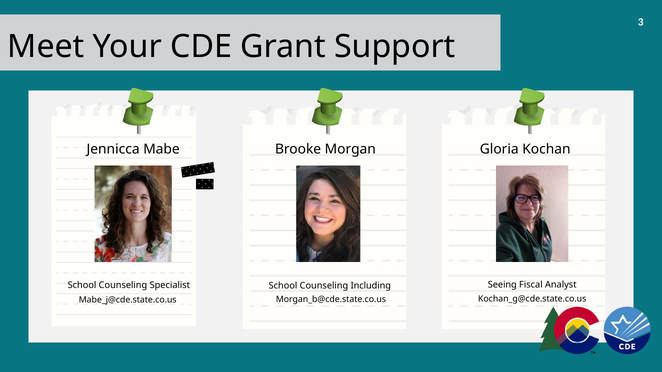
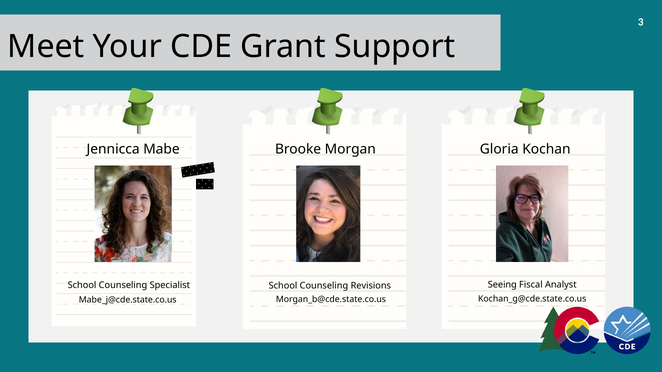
Including: Including -> Revisions (371, 286)
